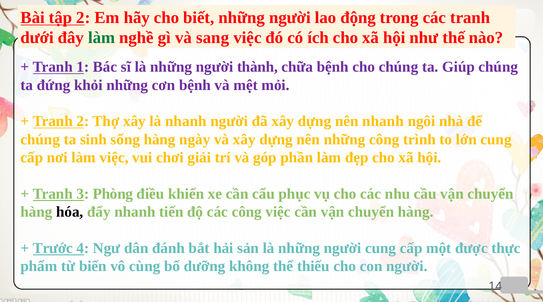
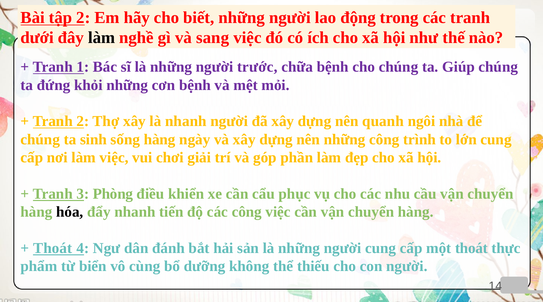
làm colour: green -> black (102, 38)
thành: thành -> trước (257, 67)
nên nhanh: nhanh -> quanh (383, 121)
Trước: Trước -> Thoát (53, 248)
một được: được -> thoát (471, 248)
